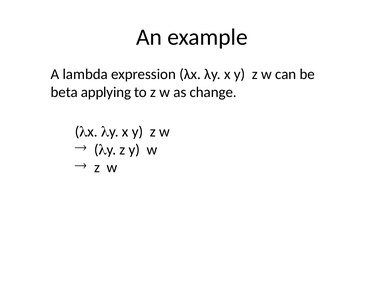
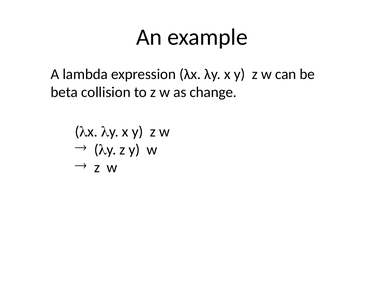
applying: applying -> collision (106, 92)
